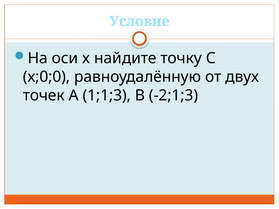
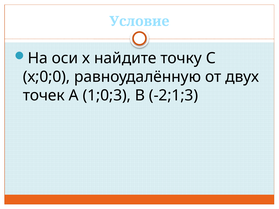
1;1;3: 1;1;3 -> 1;0;3 (107, 96)
